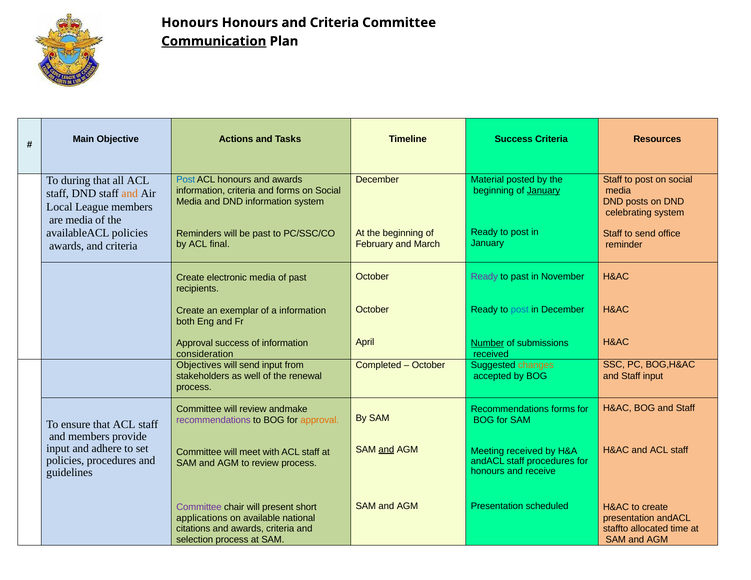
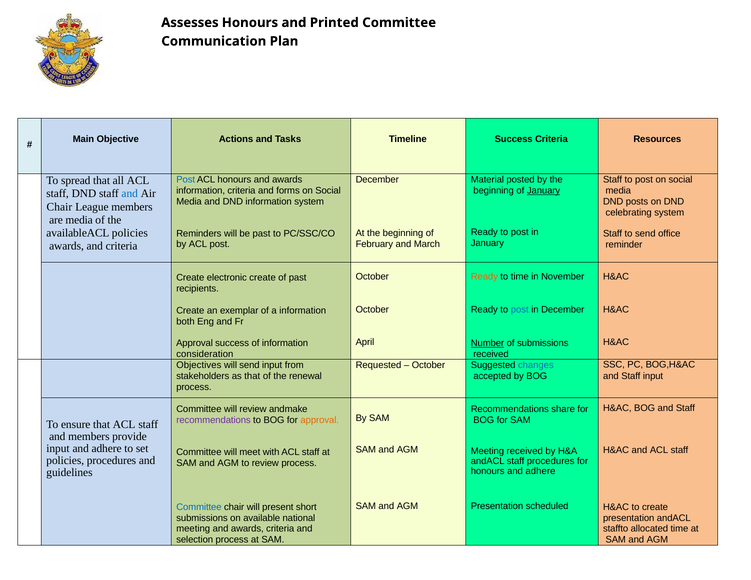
Honours: Honours -> Assesses (190, 23)
Honours and Criteria: Criteria -> Printed (334, 23)
Communication underline: present -> none (214, 41)
during: during -> spread (76, 181)
and colour: orange -> blue (130, 194)
Local: Local -> Chair (59, 207)
ACL final: final -> post (220, 244)
Ready colour: purple -> orange (484, 277)
to past: past -> time (520, 277)
electronic media: media -> create (263, 278)
Completed: Completed -> Requested (379, 365)
changes colour: orange -> blue (536, 366)
as well: well -> that (252, 376)
Recommendations forms: forms -> share (563, 409)
and underline: present -> none (386, 450)
honours and receive: receive -> adhere (541, 471)
Committee colour: purple -> blue (199, 507)
applications: applications -> submissions (202, 518)
citations: citations -> meeting (193, 529)
